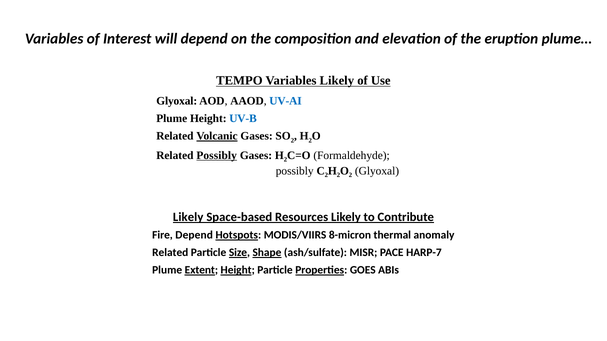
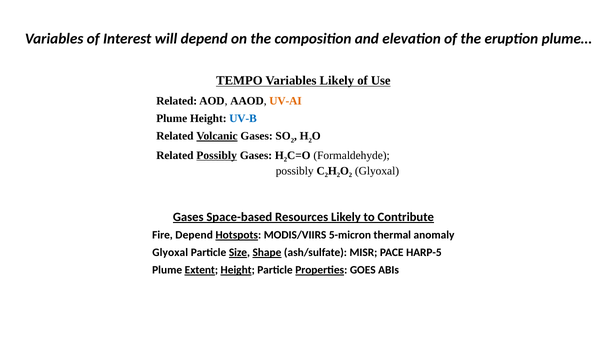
Glyoxal: Glyoxal -> Related (177, 101)
UV-AI colour: blue -> orange (286, 101)
Likely: Likely -> Gases (188, 217)
8-micron: 8-micron -> 5-micron (350, 235)
Related: Related -> Glyoxal (170, 253)
HARP-7: HARP-7 -> HARP-5 (424, 253)
